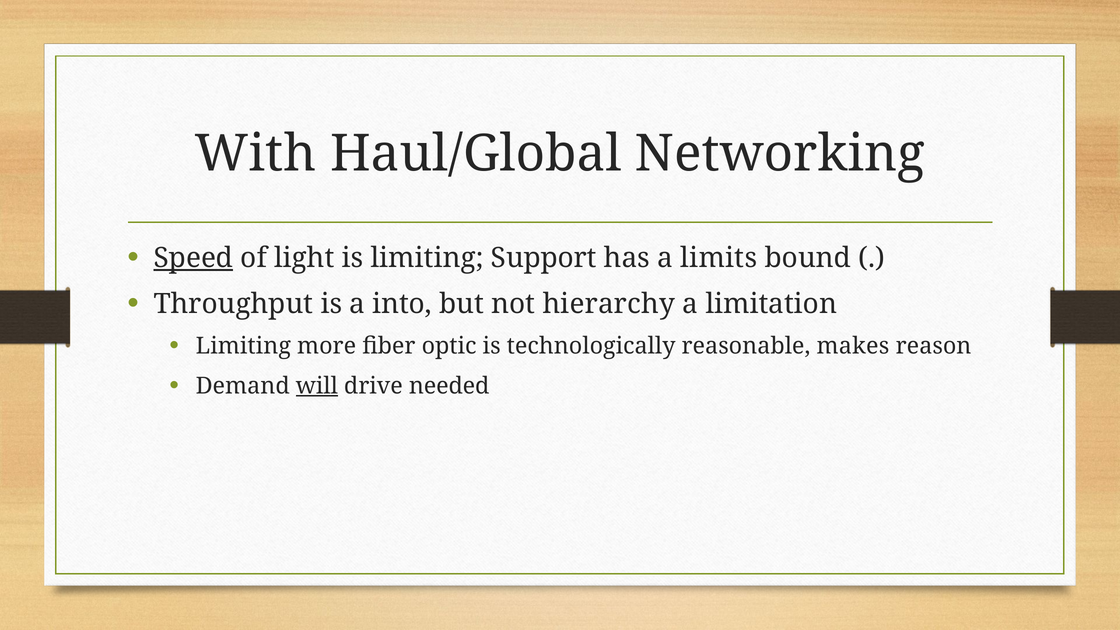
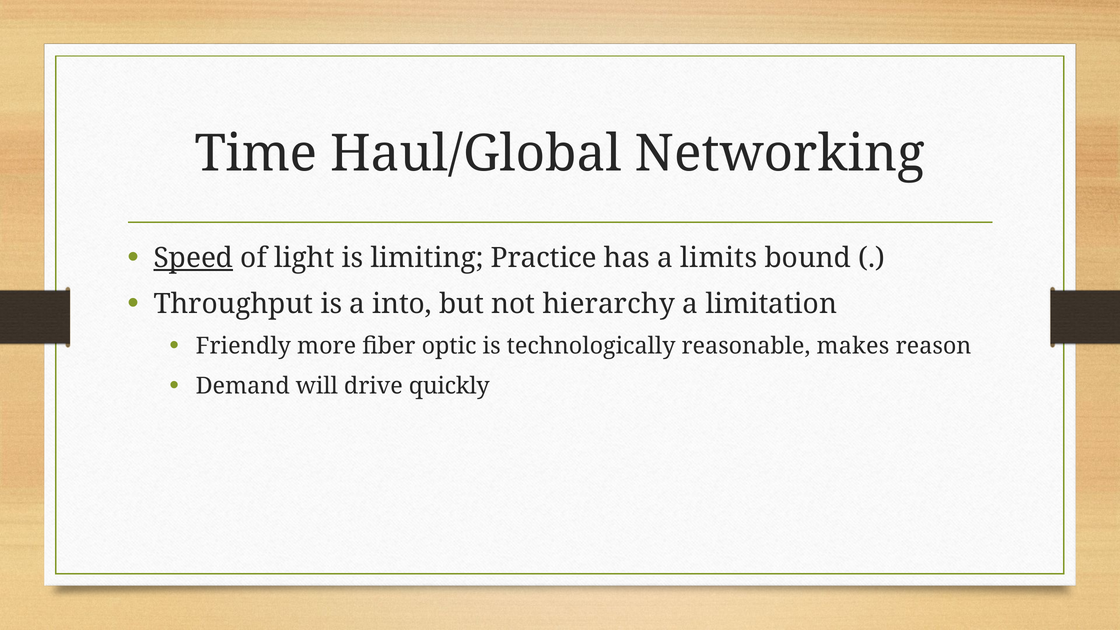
With: With -> Time (256, 154)
Support: Support -> Practice (544, 258)
Limiting: Limiting -> Friendly (243, 346)
will underline: present -> none (317, 386)
needed: needed -> quickly (449, 386)
